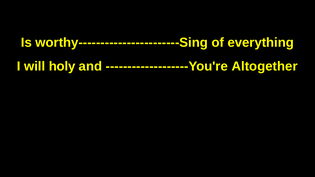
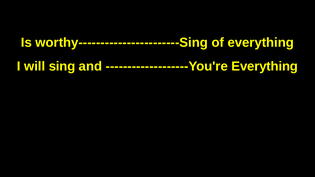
holy: holy -> sing (62, 66)
-------------------You're Altogether: Altogether -> Everything (265, 66)
